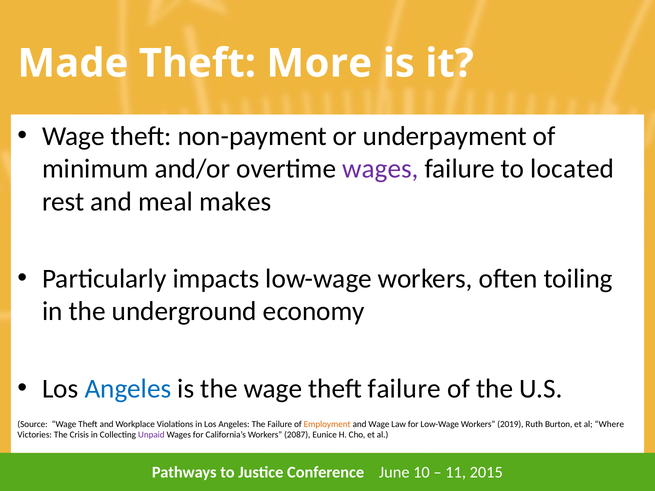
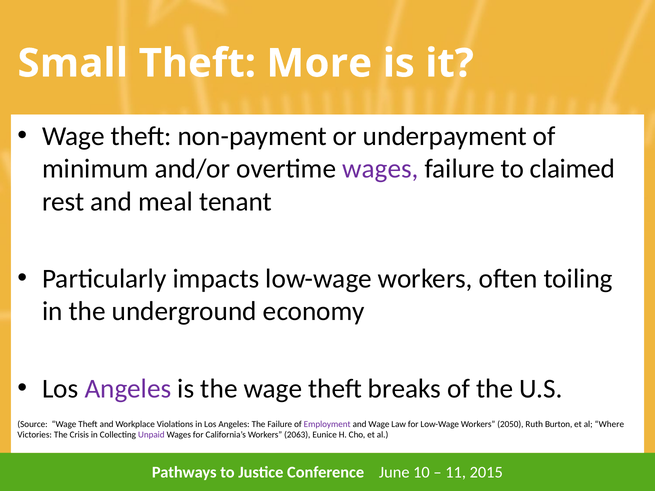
Made: Made -> Small (73, 63)
located: located -> claimed (573, 169)
makes: makes -> tenant (235, 202)
Angeles colour: blue -> purple (128, 389)
theft failure: failure -> breaks (405, 389)
Employment colour: orange -> purple (327, 424)
2019: 2019 -> 2050 (510, 424)
2087: 2087 -> 2063 (297, 435)
